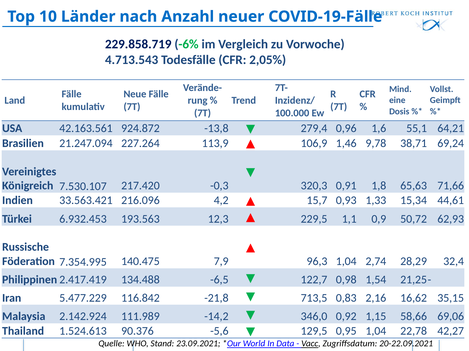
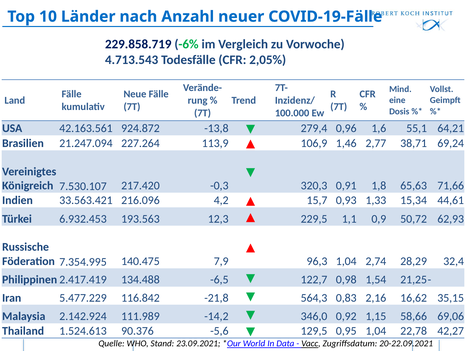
9,78: 9,78 -> 2,77 (376, 144)
713,5: 713,5 -> 564,3 (314, 298)
